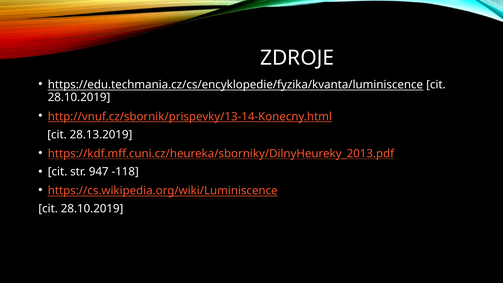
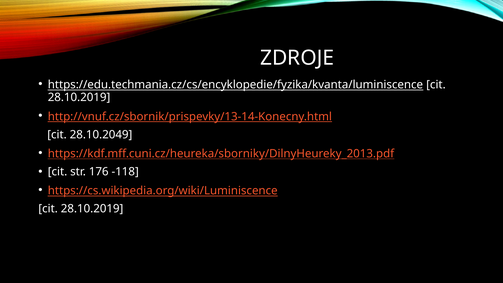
28.13.2019: 28.13.2019 -> 28.10.2049 (101, 135)
947: 947 -> 176 (99, 172)
